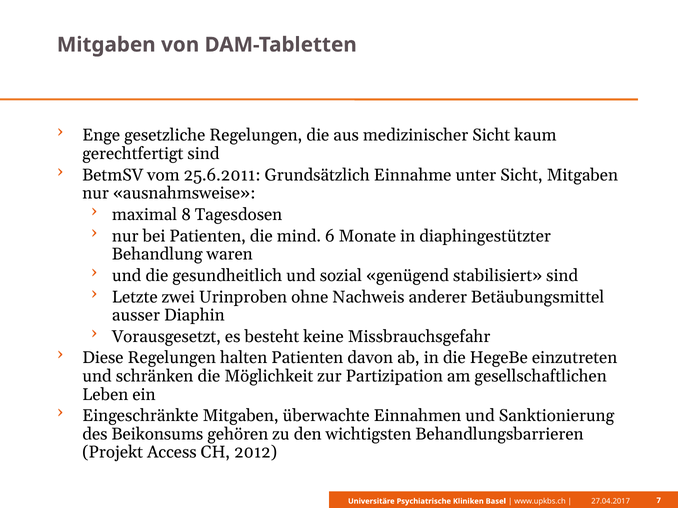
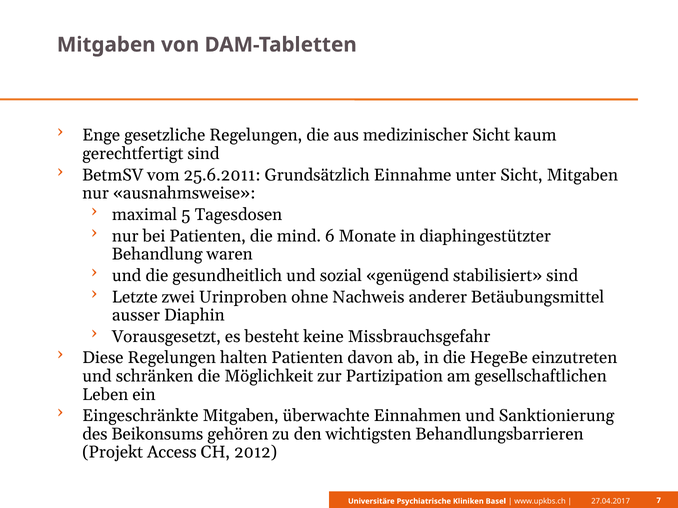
8: 8 -> 5 (186, 215)
